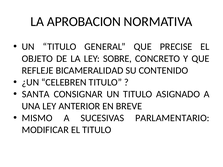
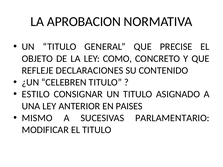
SOBRE: SOBRE -> COMO (117, 59)
BICAMERALIDAD: BICAMERALIDAD -> DECLARACIONES (89, 71)
SANTA: SANTA -> ESTILO (36, 94)
BREVE: BREVE -> PAISES (129, 106)
